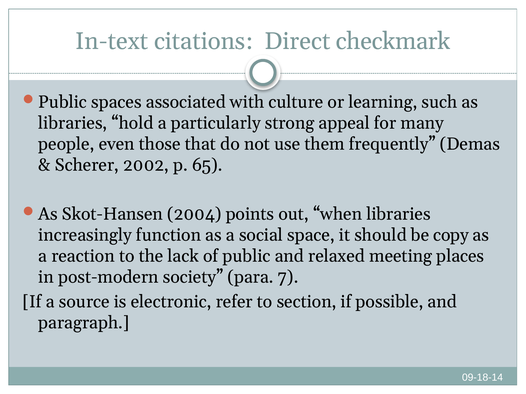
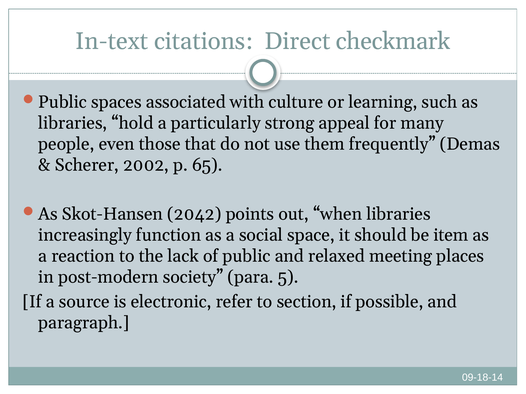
2004: 2004 -> 2042 (194, 214)
copy: copy -> item (451, 235)
7: 7 -> 5 (288, 278)
